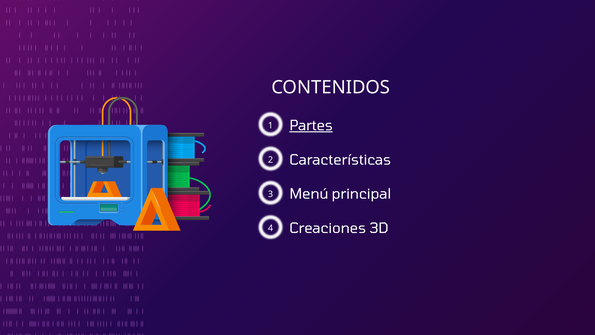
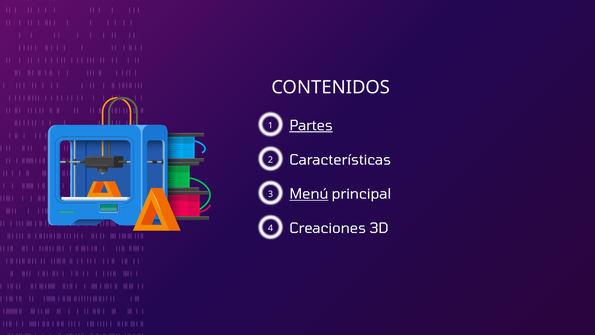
Menú underline: none -> present (309, 194)
